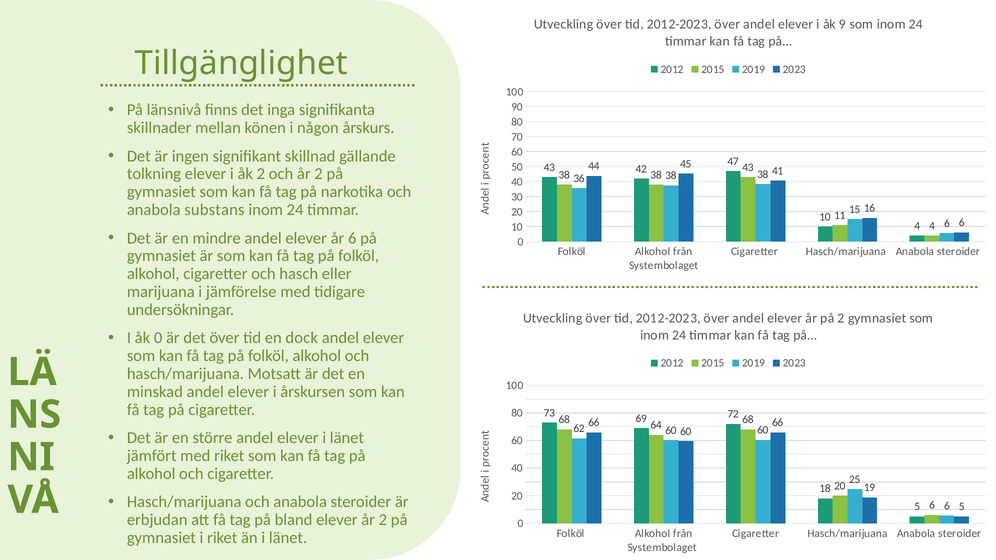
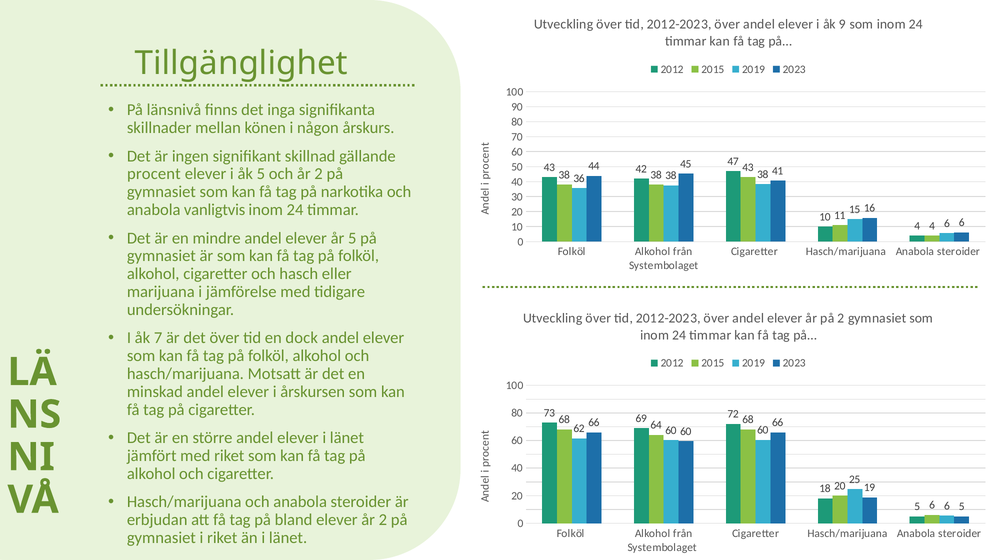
tolkning: tolkning -> procent (154, 174)
åk 2: 2 -> 5 (261, 174)
substans: substans -> vanligtvis (215, 210)
år 6: 6 -> 5 (352, 238)
åk 0: 0 -> 7 (158, 338)
